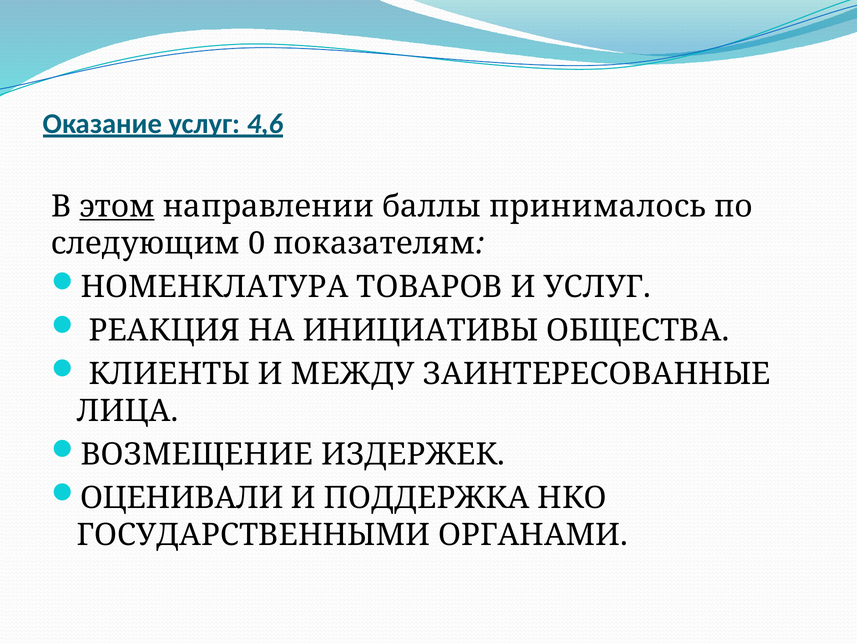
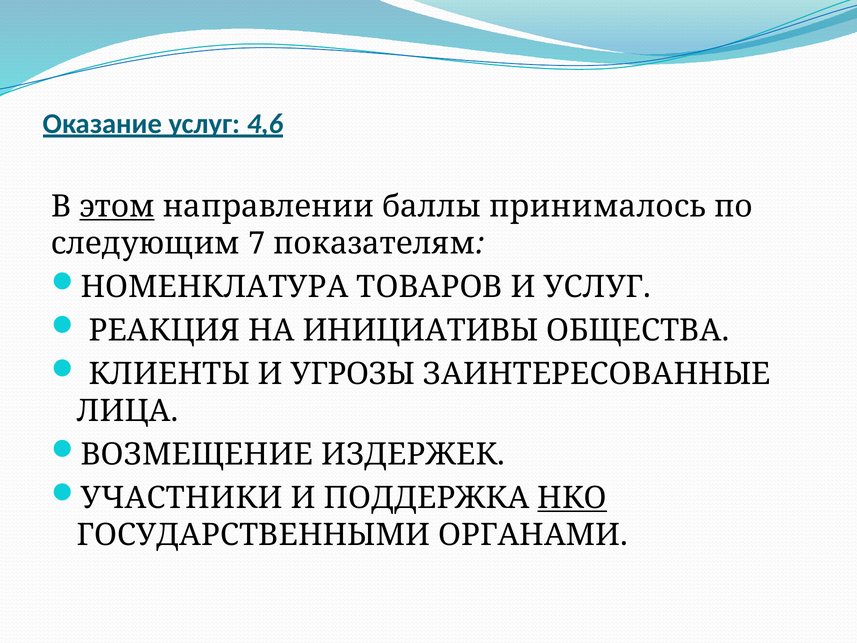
0: 0 -> 7 (257, 244)
МЕЖДУ: МЕЖДУ -> УГРОЗЫ (353, 374)
ОЦЕНИВАЛИ: ОЦЕНИВАЛИ -> УЧАСТНИКИ (182, 498)
НКО underline: none -> present (572, 498)
